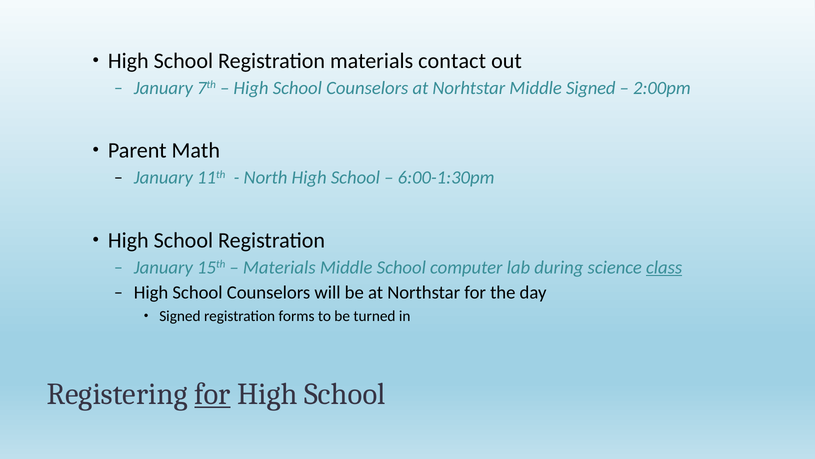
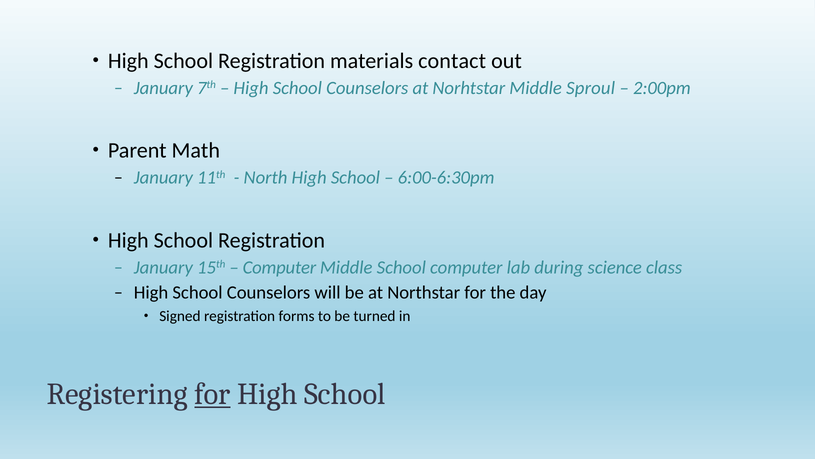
Middle Signed: Signed -> Sproul (591, 88)
6:00-1:30pm: 6:00-1:30pm -> 6:00-6:30pm (446, 177)
Materials: Materials -> Computer (279, 267)
class underline: present -> none (664, 267)
